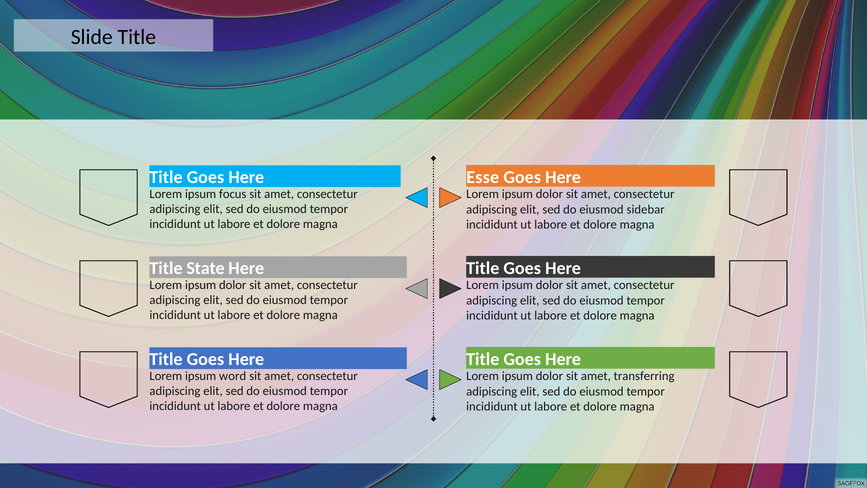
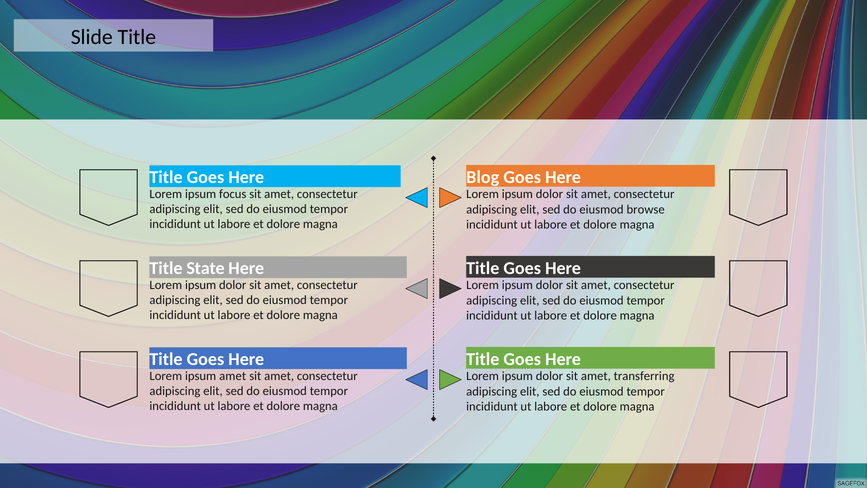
Esse: Esse -> Blog (483, 177)
sidebar: sidebar -> browse (646, 209)
ipsum word: word -> amet (233, 376)
